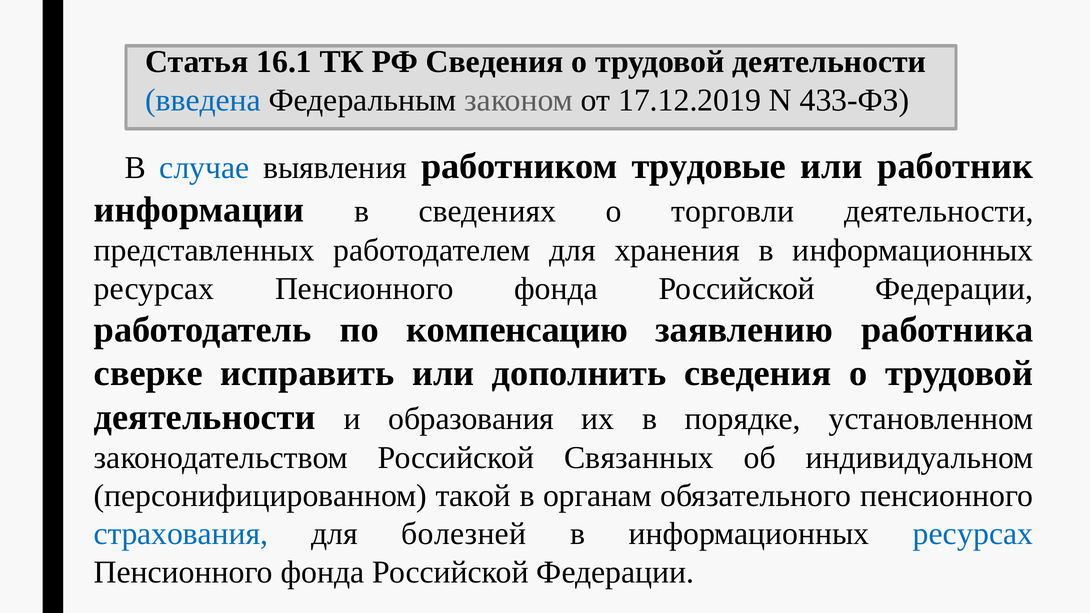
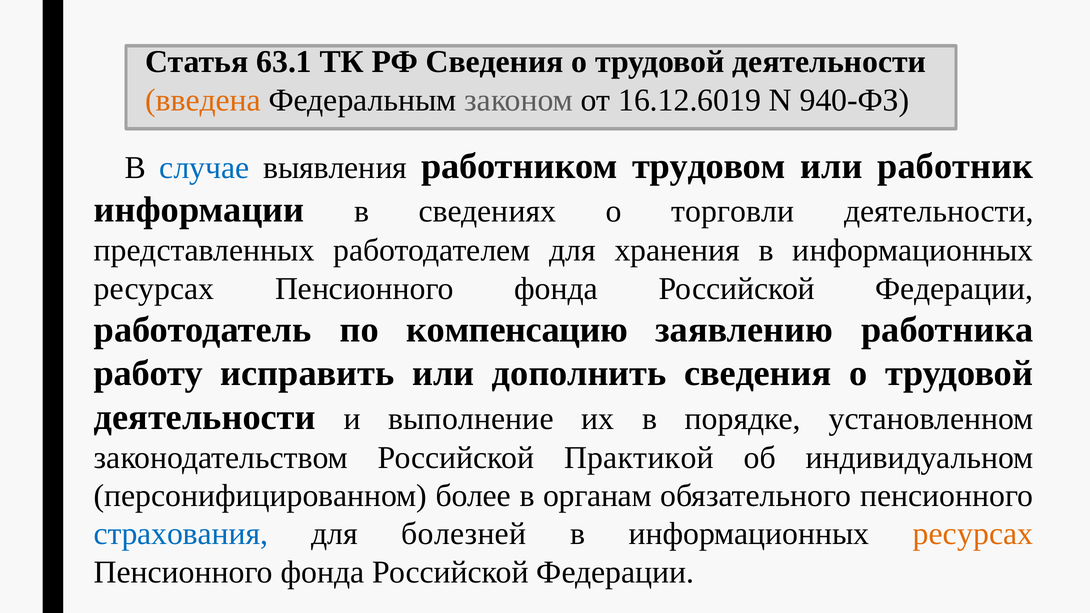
16.1: 16.1 -> 63.1 (284, 62)
введена colour: blue -> orange (203, 100)
17.12.2019: 17.12.2019 -> 16.12.6019 (690, 100)
433-ФЗ: 433-ФЗ -> 940-ФЗ (855, 100)
трудовые: трудовые -> трудовом (709, 166)
сверке: сверке -> работу (149, 374)
образования: образования -> выполнение (471, 419)
Связанных: Связанных -> Практикой (639, 458)
такой: такой -> более (473, 496)
ресурсах colour: blue -> orange (973, 534)
